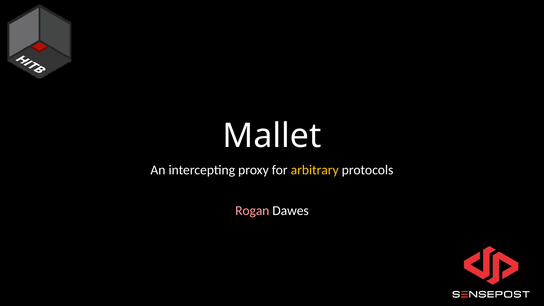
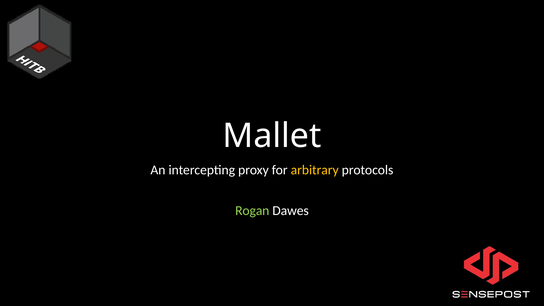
Rogan colour: pink -> light green (252, 211)
